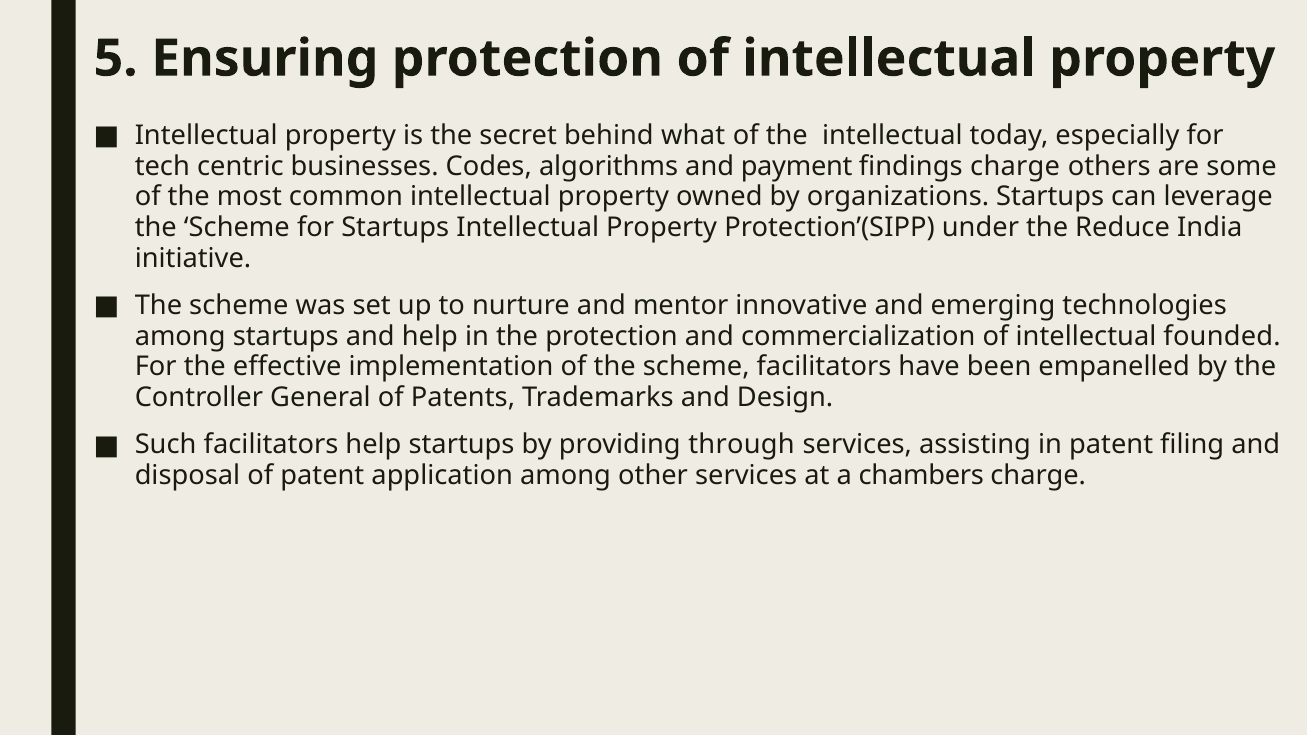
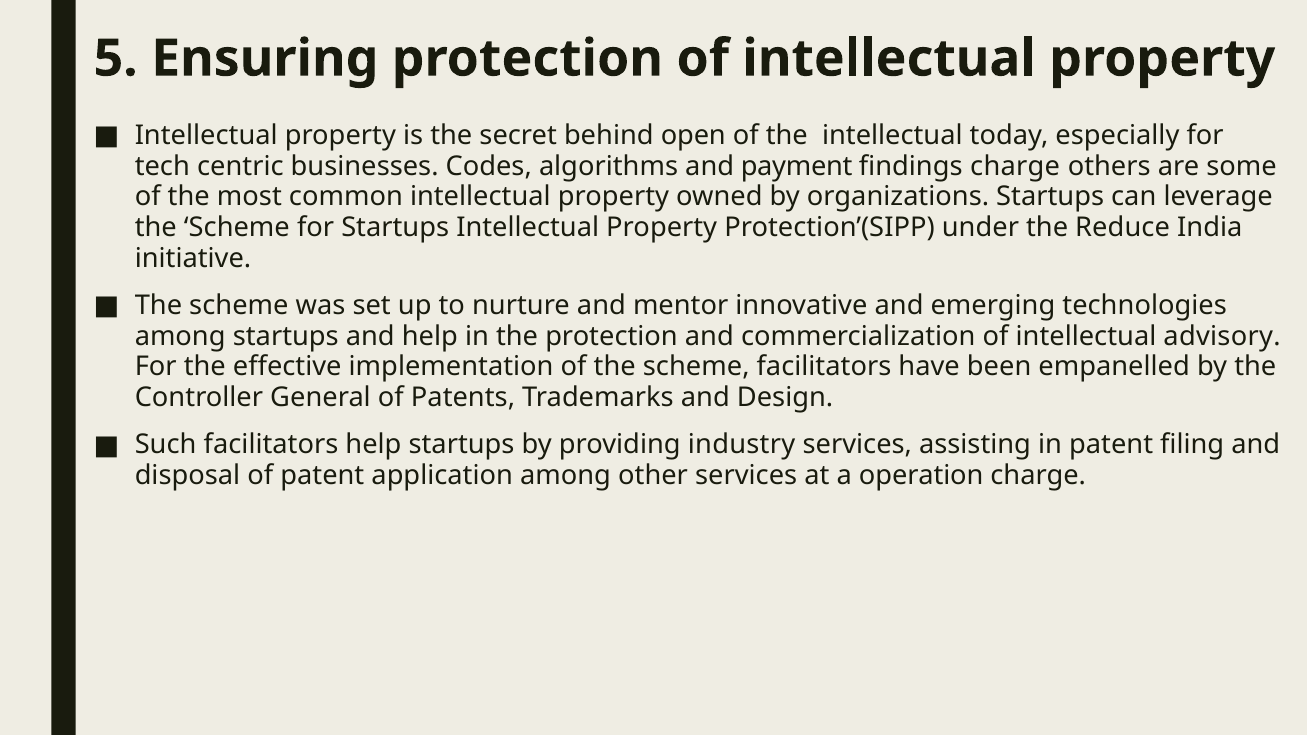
what: what -> open (693, 136)
founded: founded -> advisory (1222, 336)
through: through -> industry (742, 445)
chambers: chambers -> operation (921, 475)
